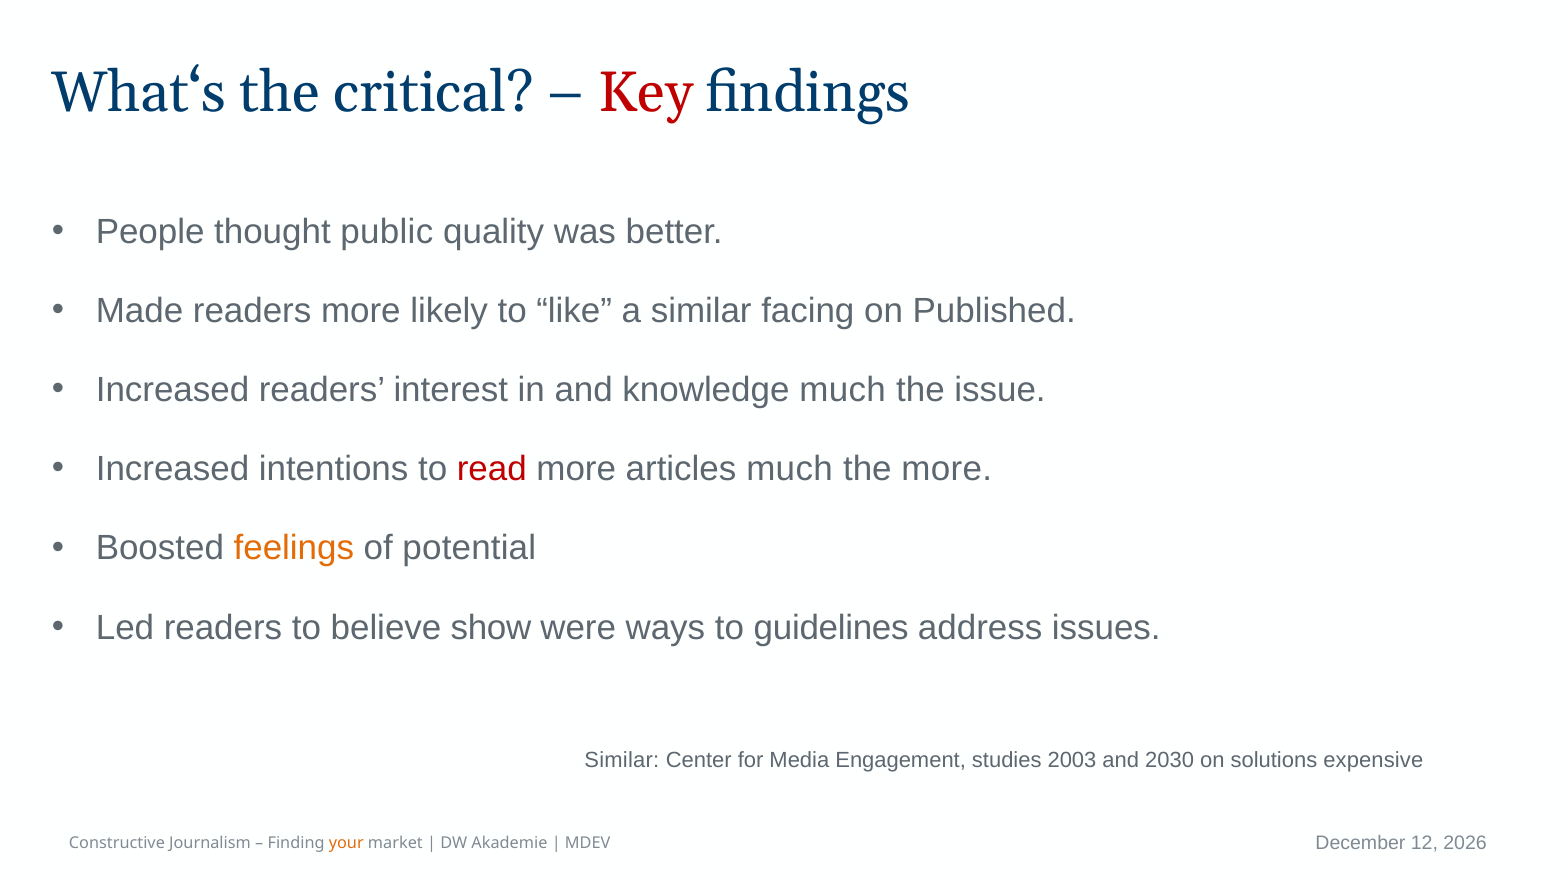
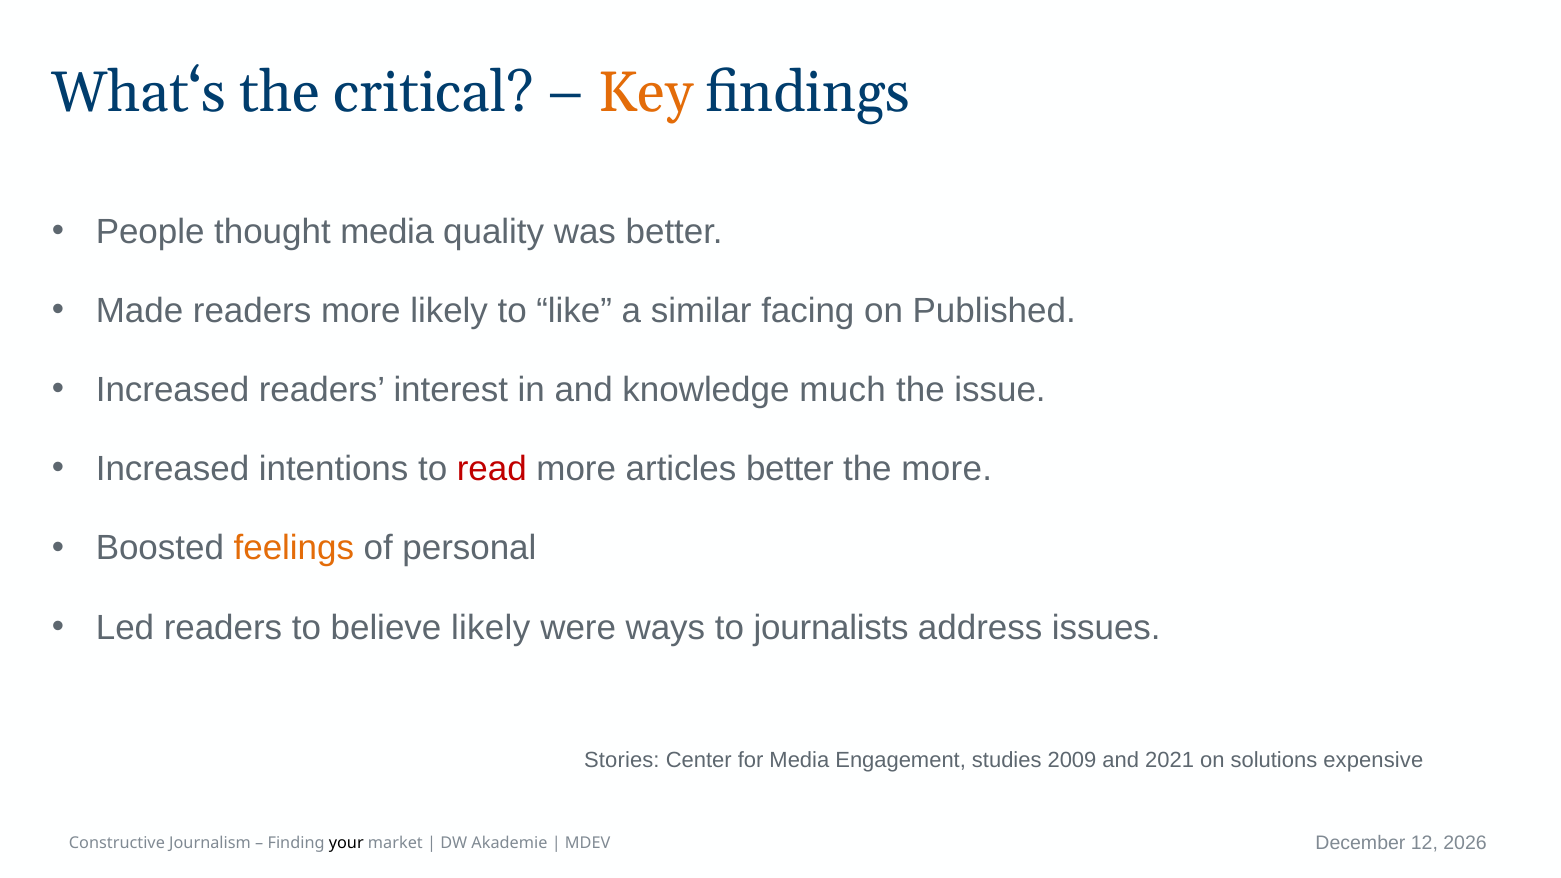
Key colour: red -> orange (646, 93)
thought public: public -> media (387, 232)
articles much: much -> better (790, 469)
potential: potential -> personal (469, 548)
believe show: show -> likely (491, 628)
guidelines: guidelines -> journalists (831, 628)
Similar: Similar -> Stories (622, 761)
2003: 2003 -> 2009 (1072, 761)
2030: 2030 -> 2021 (1170, 761)
your colour: orange -> black (346, 843)
